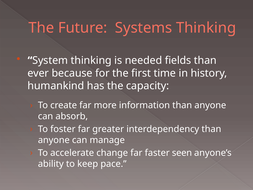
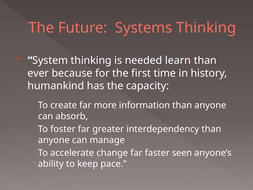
fields: fields -> learn (178, 60)
